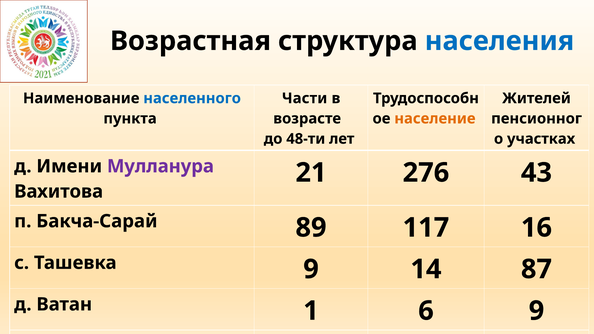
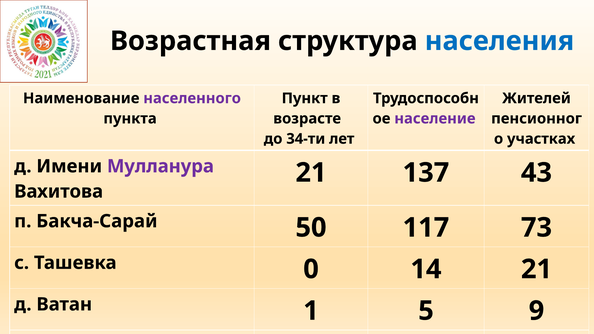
населенного colour: blue -> purple (192, 98)
Части: Части -> Пункт (305, 98)
население colour: orange -> purple (435, 119)
48-ти: 48-ти -> 34-ти (306, 139)
276: 276 -> 137 (426, 173)
89: 89 -> 50 (311, 228)
16: 16 -> 73 (536, 228)
Ташевка 9: 9 -> 0 (311, 269)
14 87: 87 -> 21 (536, 269)
6: 6 -> 5 (426, 311)
